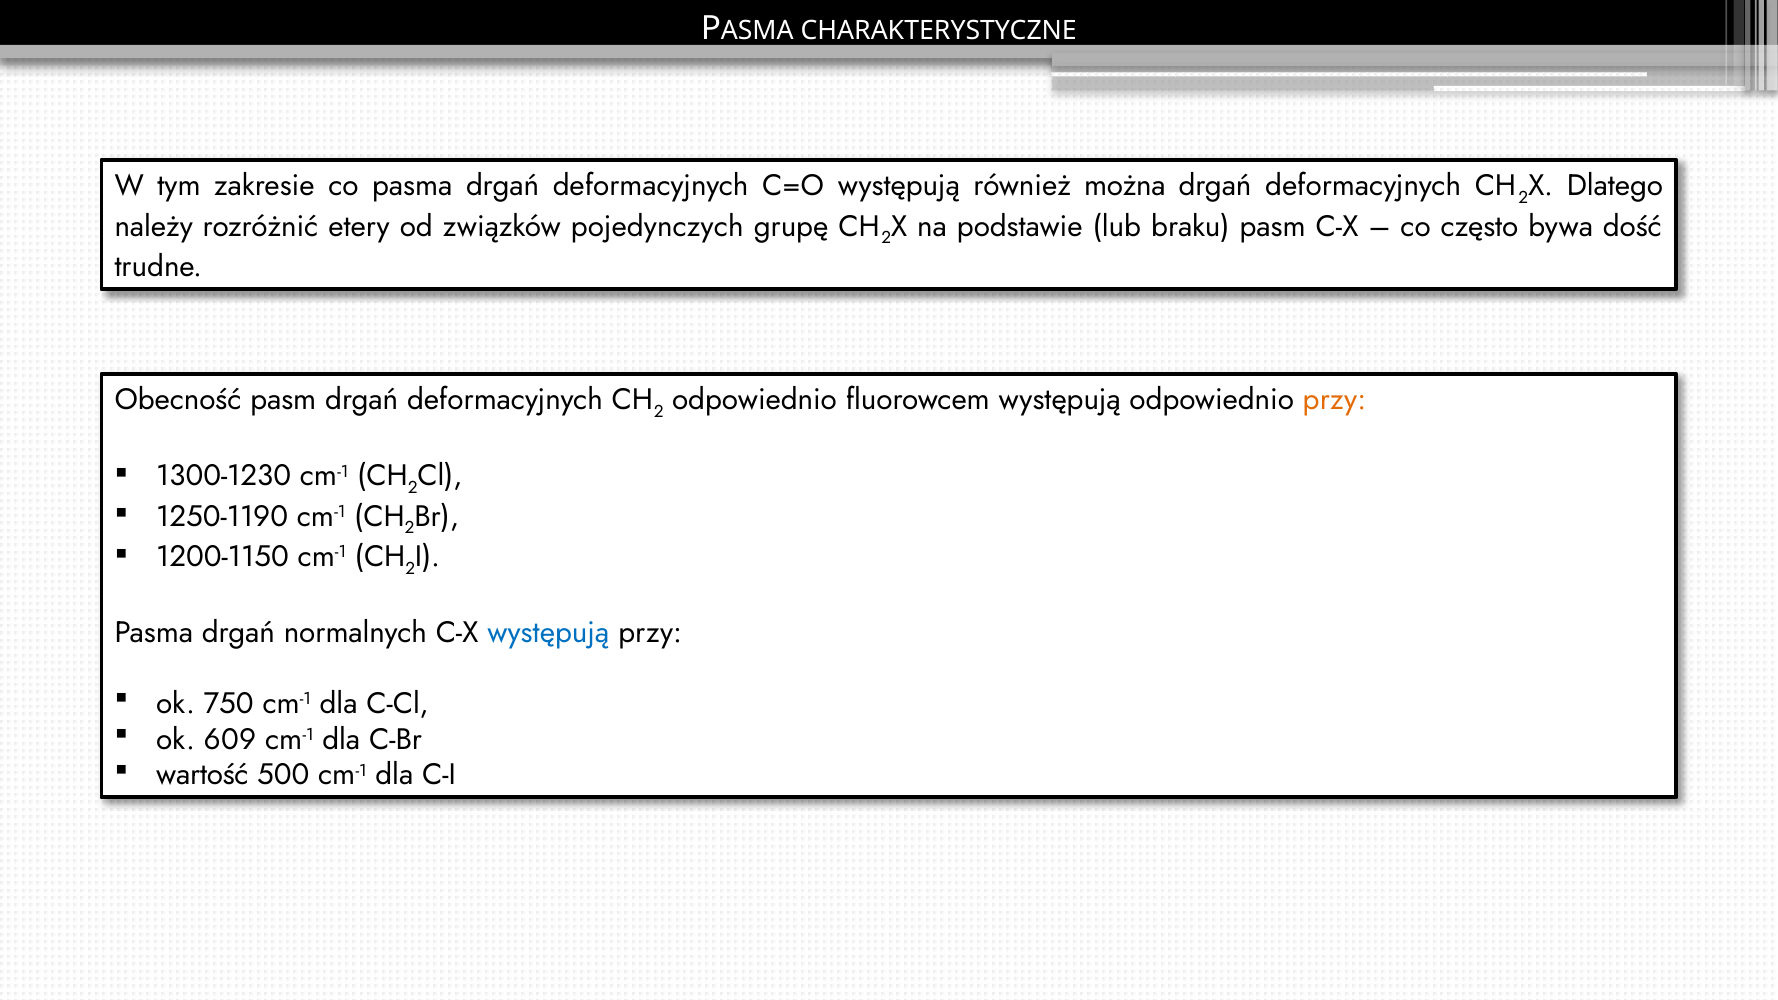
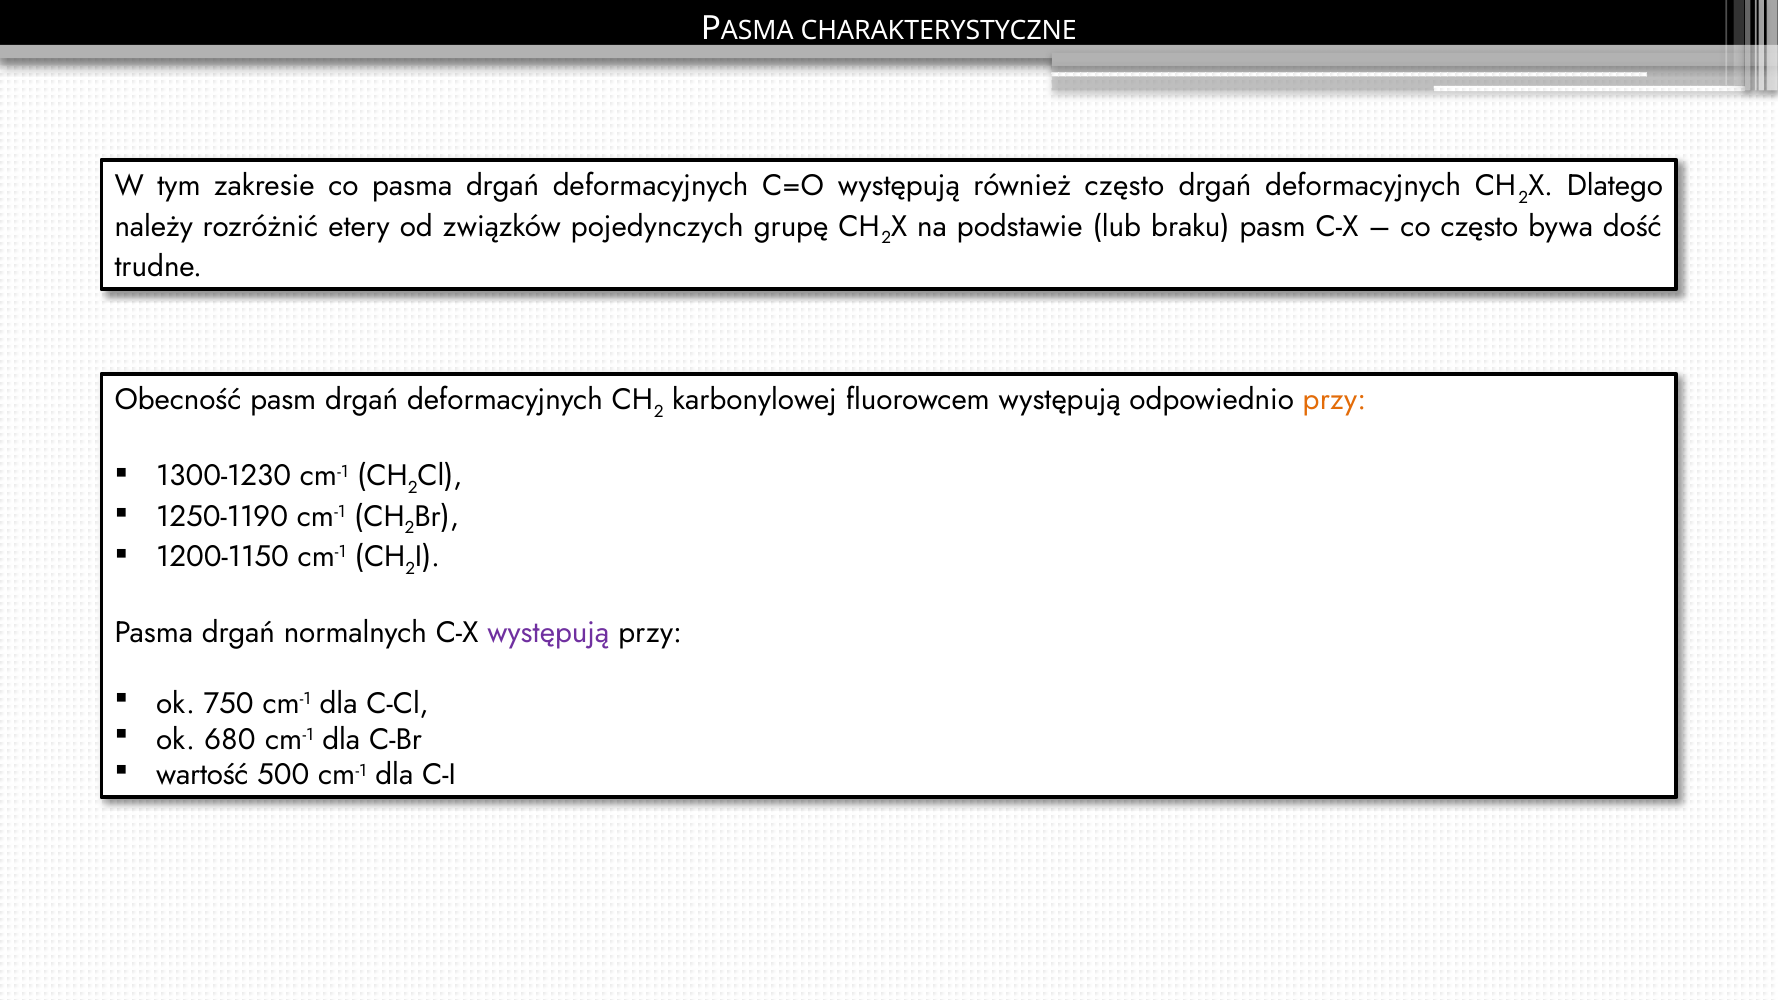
również można: można -> często (1125, 186)
odpowiednio: odpowiednio -> karbonylowej (754, 400)
występują colour: blue -> purple (548, 633)
609: 609 -> 680 (230, 740)
